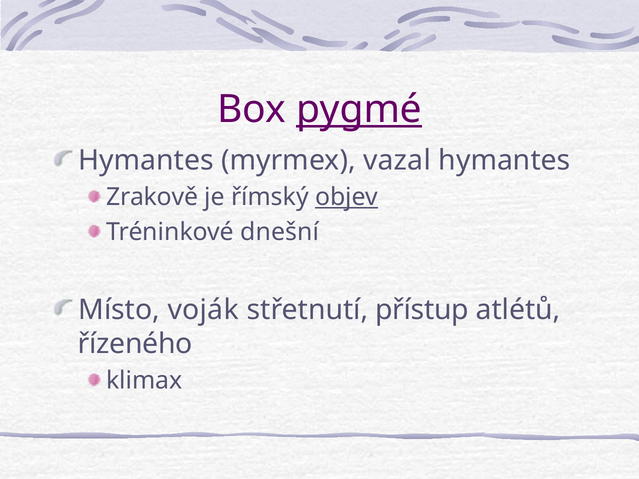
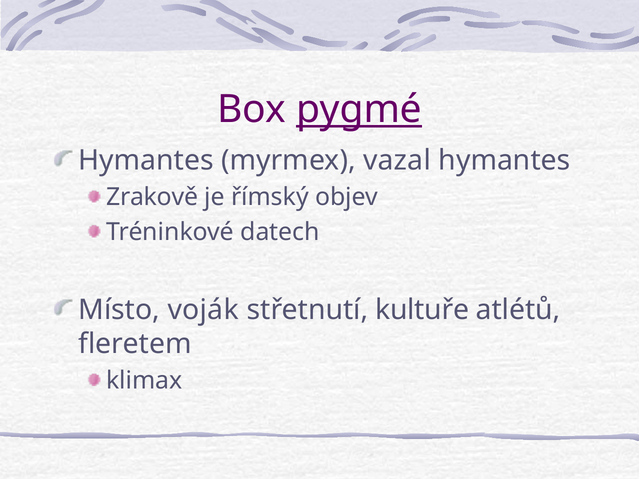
objev underline: present -> none (347, 197)
dnešní: dnešní -> datech (280, 232)
přístup: přístup -> kultuře (422, 310)
řízeného: řízeného -> fleretem (135, 344)
